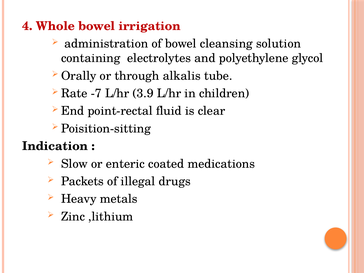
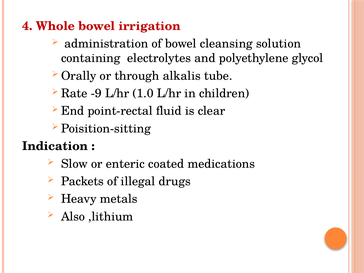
-7: -7 -> -9 (96, 93)
3.9: 3.9 -> 1.0 (143, 93)
Zinc: Zinc -> Also (73, 217)
